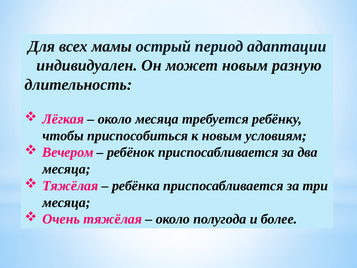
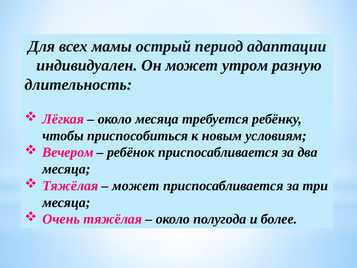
может новым: новым -> утром (245, 65)
ребёнка: ребёнка -> может (136, 186)
